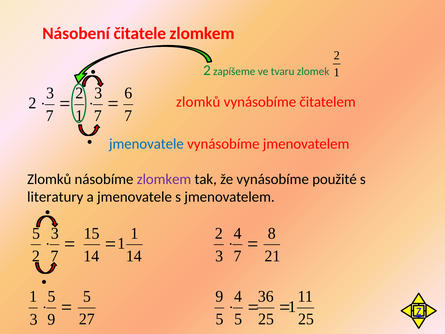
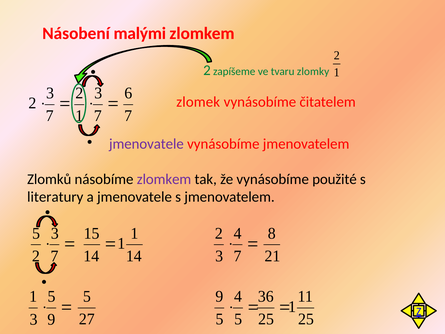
čitatele: čitatele -> malými (140, 33)
zlomek: zlomek -> zlomky (313, 72)
zlomků: zlomků -> zlomek (198, 102)
jmenovatele colour: blue -> purple (146, 144)
